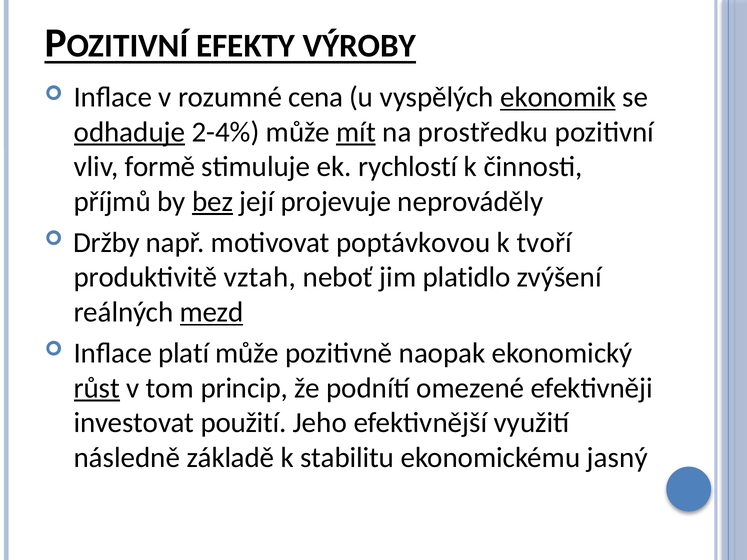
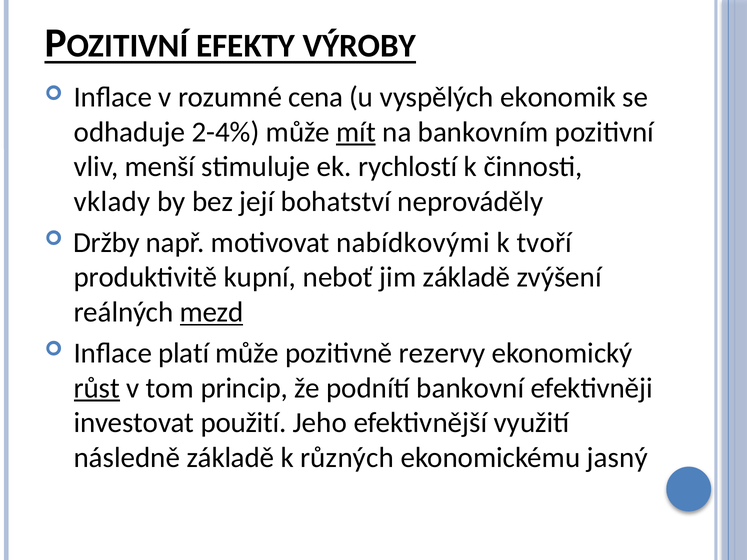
ekonomik underline: present -> none (558, 97)
odhaduje underline: present -> none (129, 132)
prostředku: prostředku -> bankovním (483, 132)
formě: formě -> menší (160, 167)
příjmů: příjmů -> vklady (112, 202)
bez underline: present -> none (213, 202)
projevuje: projevuje -> bohatství (336, 202)
poptávkovou: poptávkovou -> nabídkovými (413, 243)
vztah: vztah -> kupní (260, 278)
jim platidlo: platidlo -> základě (467, 278)
naopak: naopak -> rezervy (442, 353)
omezené: omezené -> bankovní (470, 388)
stabilitu: stabilitu -> různých (347, 458)
